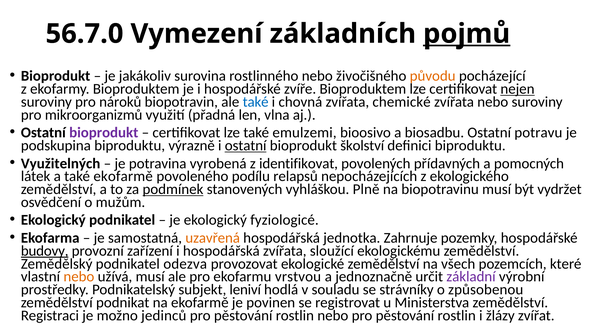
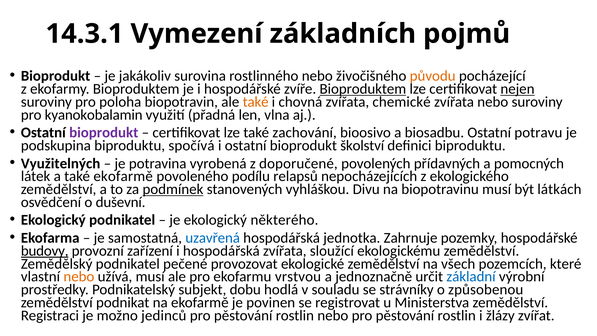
56.7.0: 56.7.0 -> 14.3.1 (84, 34)
pojmů underline: present -> none (467, 34)
Bioproduktem underline: none -> present (363, 89)
nároků: nároků -> poloha (120, 102)
také colour: blue -> orange (256, 102)
mikroorganizmů: mikroorganizmů -> kyanokobalamin (94, 115)
emulzemi: emulzemi -> zachování (305, 133)
výrazně: výrazně -> spočívá (191, 145)
ostatní underline: present -> none (246, 145)
identifikovat: identifikovat -> doporučené (298, 163)
Plně: Plně -> Divu (366, 189)
vydržet: vydržet -> látkách (559, 189)
mužům: mužům -> duševní (121, 202)
fyziologicé: fyziologicé -> některého (284, 220)
uzavřená colour: orange -> blue (213, 238)
odezva: odezva -> pečené (185, 264)
základní colour: purple -> blue (471, 277)
leniví: leniví -> dobu (245, 289)
